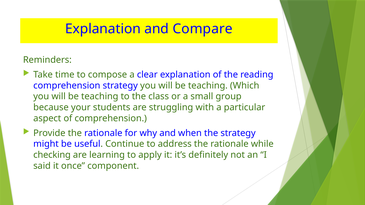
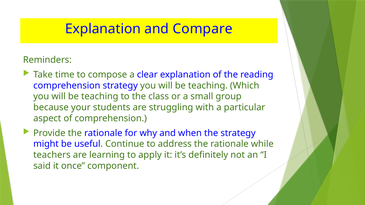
checking: checking -> teachers (52, 155)
